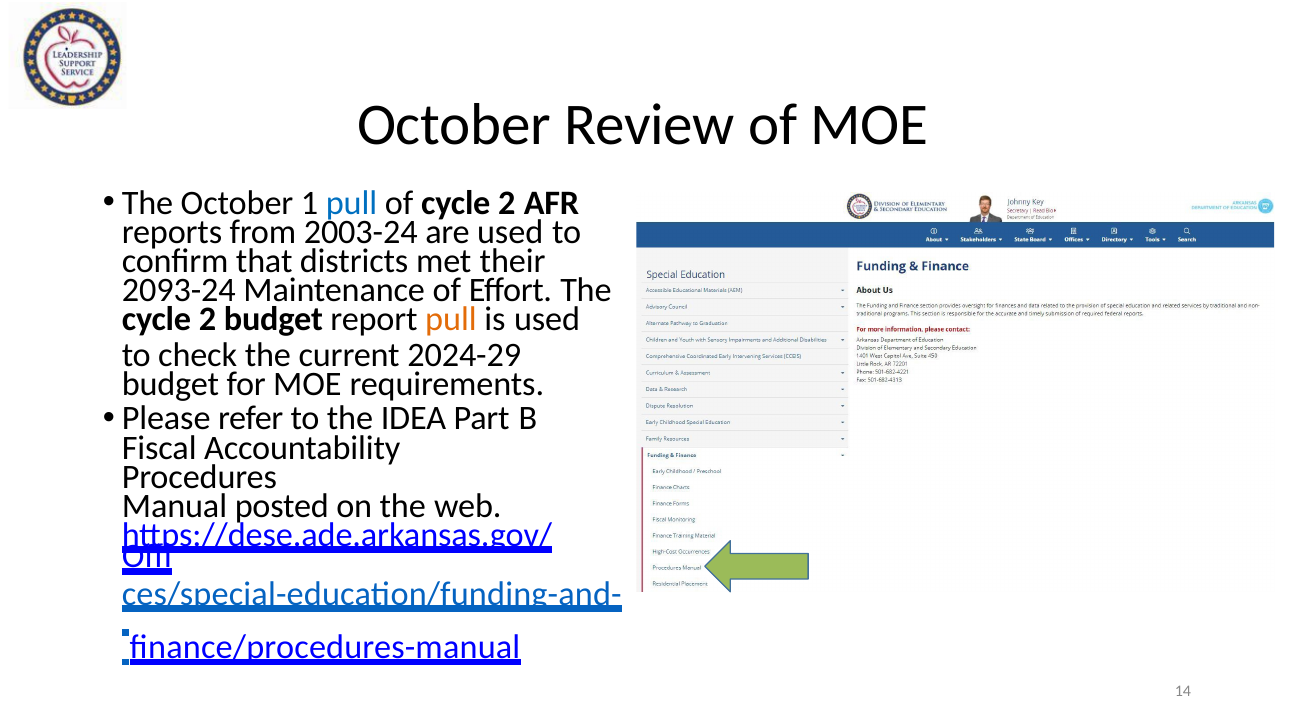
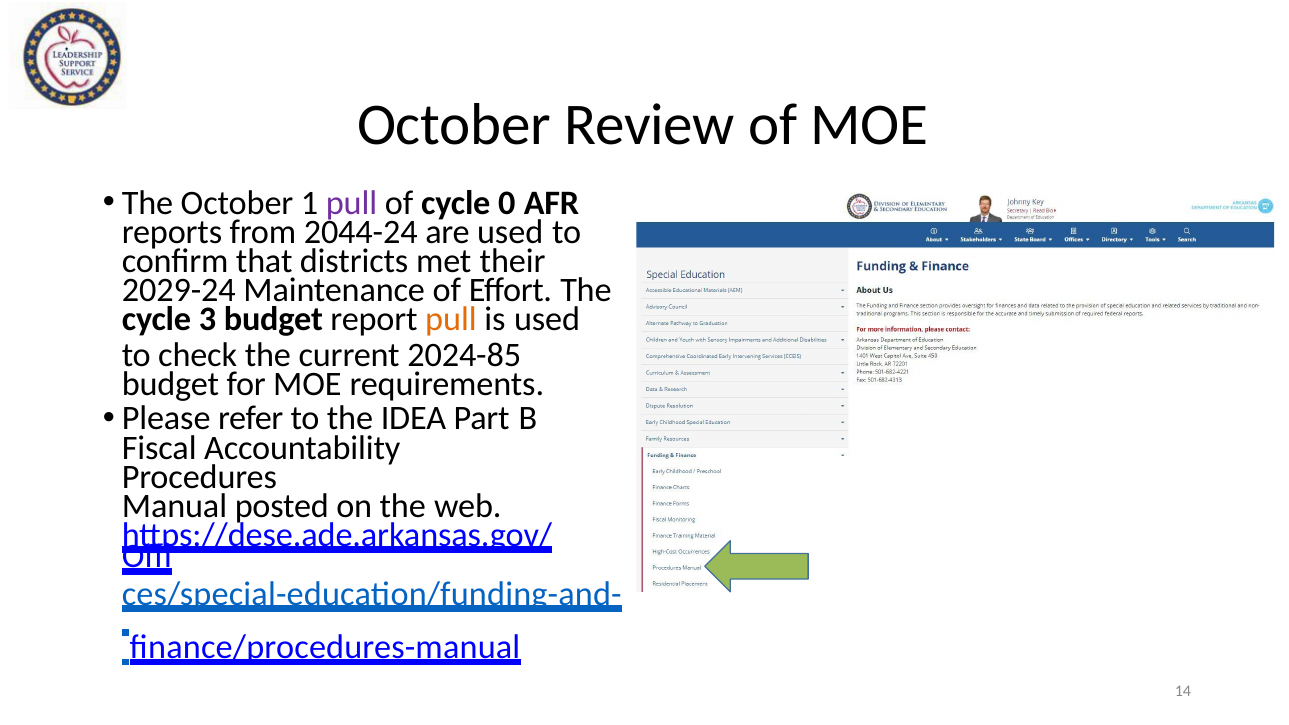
pull colour: blue -> purple (352, 203)
of cycle 2: 2 -> 0 (507, 203)
2003-24: 2003-24 -> 2044-24 (361, 232)
2093-24: 2093-24 -> 2029-24 (179, 290)
2: 2 -> 3 (208, 320)
2024-29: 2024-29 -> 2024-85 (464, 355)
